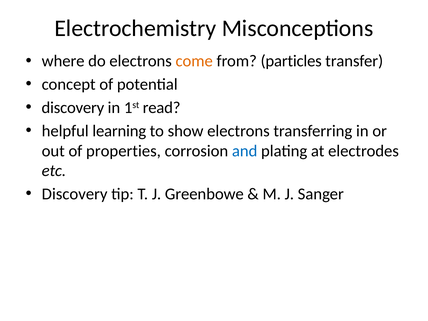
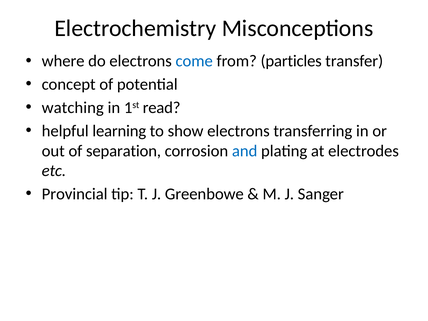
come colour: orange -> blue (194, 61)
discovery: discovery -> watching (73, 108)
properties: properties -> separation (124, 151)
Discovery: Discovery -> Provincial (75, 194)
